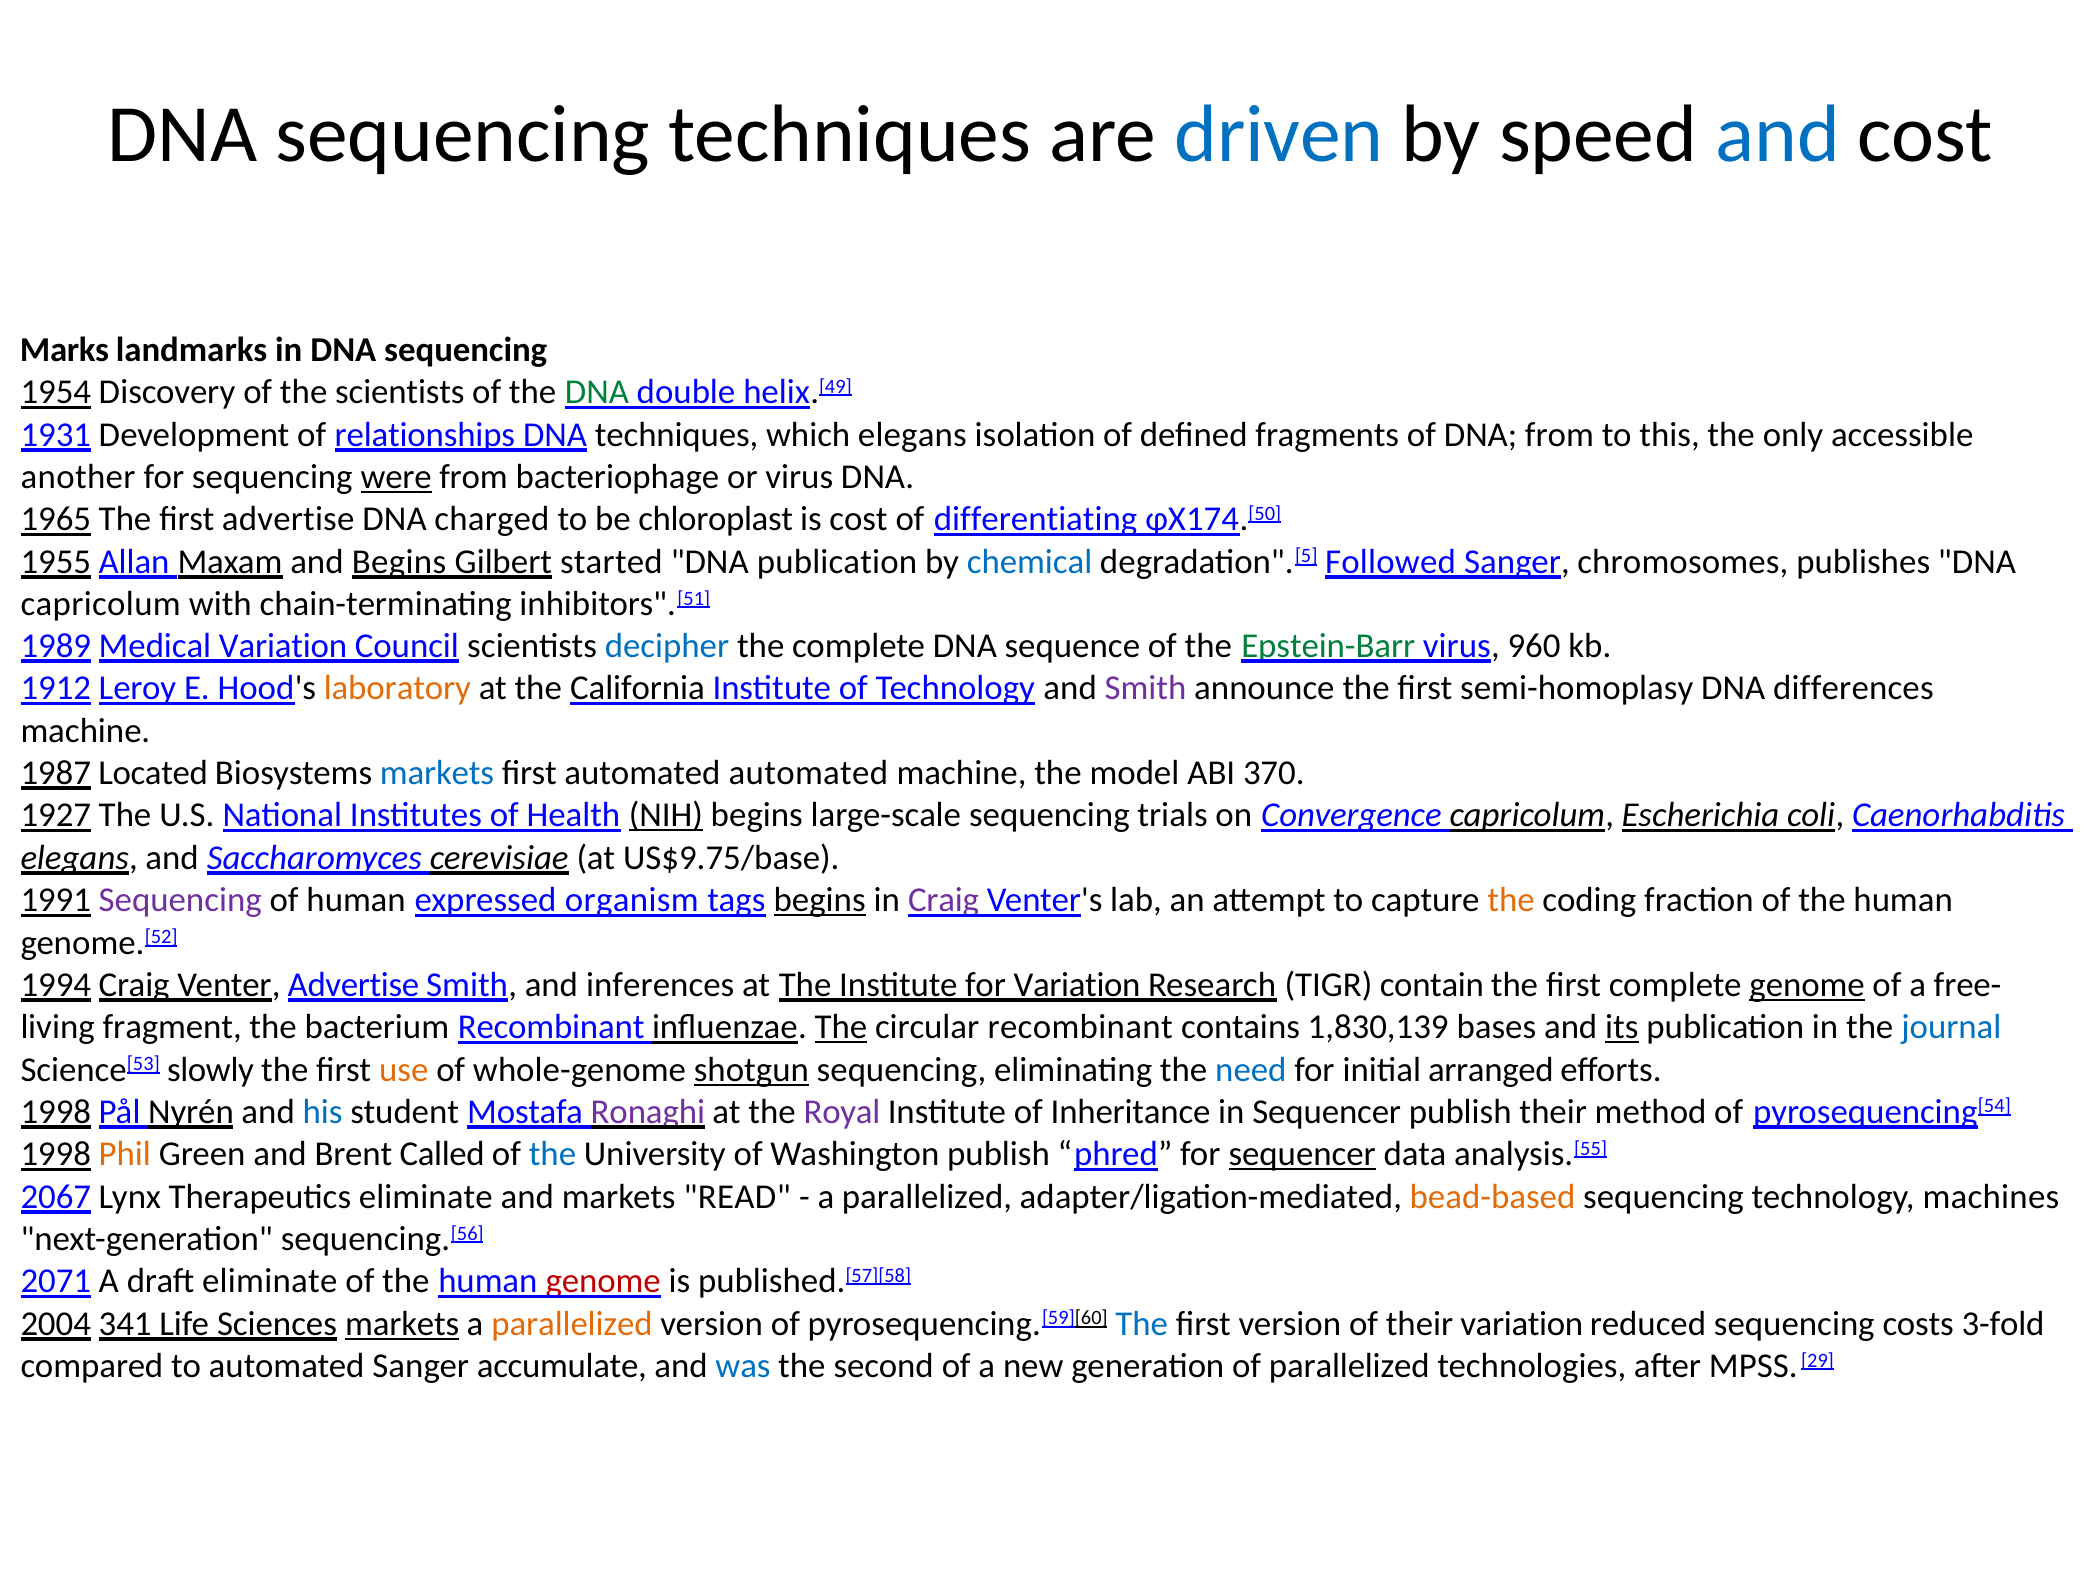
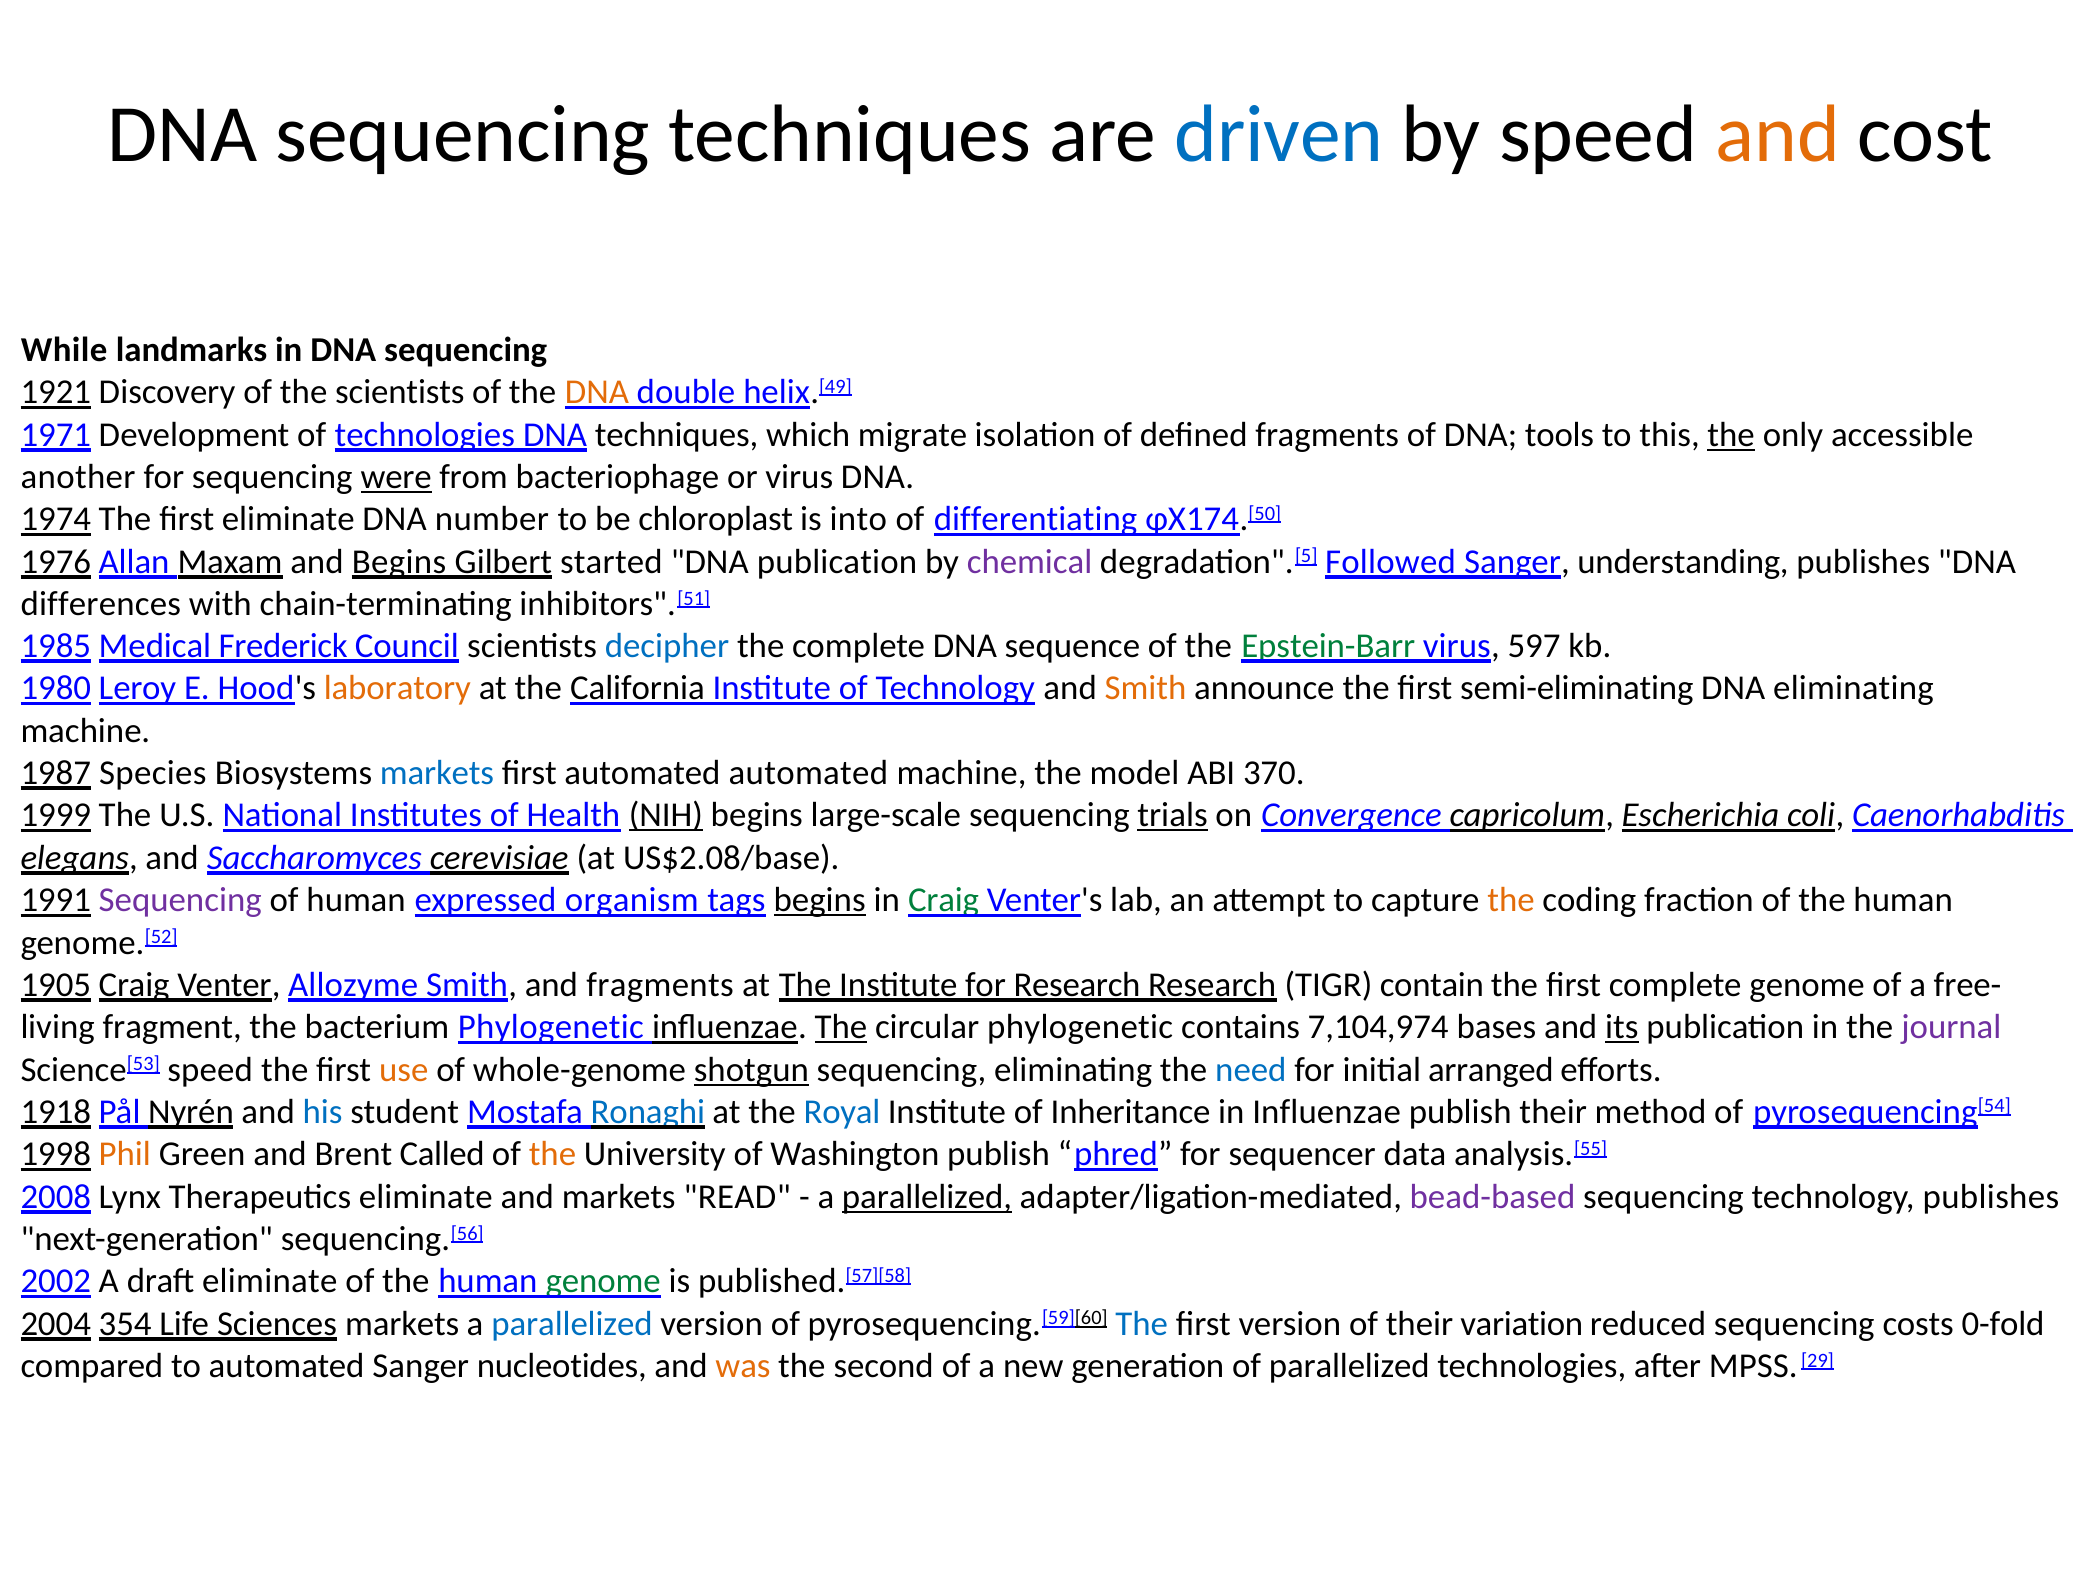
and colour: blue -> orange (1778, 135)
Marks: Marks -> While (64, 350)
1954: 1954 -> 1921 (56, 392)
DNA colour: green -> orange (597, 392)
1931: 1931 -> 1971 (56, 435)
of relationships: relationships -> technologies (425, 435)
which elegans: elegans -> migrate (913, 435)
DNA from: from -> tools (1560, 435)
the underline: none -> present (1731, 435)
1965: 1965 -> 1974 (56, 519)
first advertise: advertise -> eliminate (288, 519)
charged: charged -> number (492, 519)
is cost: cost -> into (858, 519)
1955: 1955 -> 1976 (56, 562)
chemical colour: blue -> purple (1030, 562)
chromosomes: chromosomes -> understanding (1683, 562)
capricolum: capricolum -> differences (101, 604)
1989: 1989 -> 1985 (56, 646)
Medical Variation: Variation -> Frederick (283, 646)
960: 960 -> 597 (1534, 646)
1912: 1912 -> 1980 (56, 689)
Smith colour: purple -> orange (1146, 689)
semi-homoplasy: semi-homoplasy -> semi-eliminating (1577, 689)
DNA differences: differences -> eliminating (1853, 689)
Located: Located -> Species (153, 773)
1927: 1927 -> 1999 (56, 816)
trials underline: none -> present (1173, 816)
US$9.75/base: US$9.75/base -> US$2.08/base (731, 858)
Craig colour: purple -> green (943, 901)
1994: 1994 -> 1905 (56, 985)
Venter Advertise: Advertise -> Allozyme (353, 985)
and inferences: inferences -> fragments (660, 985)
for Variation: Variation -> Research (1077, 985)
genome underline: present -> none (1807, 985)
bacterium Recombinant: Recombinant -> Phylogenetic (551, 1028)
circular recombinant: recombinant -> phylogenetic (1080, 1028)
1,830,139: 1,830,139 -> 7,104,974 (1378, 1028)
journal colour: blue -> purple (1951, 1028)
Science[53 slowly: slowly -> speed (210, 1070)
1998: 1998 -> 1918 (56, 1112)
Ronaghi colour: purple -> blue (648, 1112)
Royal colour: purple -> blue (842, 1112)
in Sequencer: Sequencer -> Influenzae (1327, 1112)
the colour: blue -> orange (552, 1155)
sequencer underline: present -> none (1302, 1155)
2067: 2067 -> 2008 (56, 1197)
parallelized underline: none -> present (927, 1197)
bead-based colour: orange -> purple (1492, 1197)
technology machines: machines -> publishes (1991, 1197)
2071: 2071 -> 2002 (56, 1282)
genome colour: red -> green (603, 1282)
341: 341 -> 354 (125, 1324)
markets underline: present -> none (402, 1324)
parallelized colour: orange -> blue (572, 1324)
3-fold: 3-fold -> 0-fold (2003, 1324)
accumulate: accumulate -> nucleotides (562, 1367)
was colour: blue -> orange (743, 1367)
